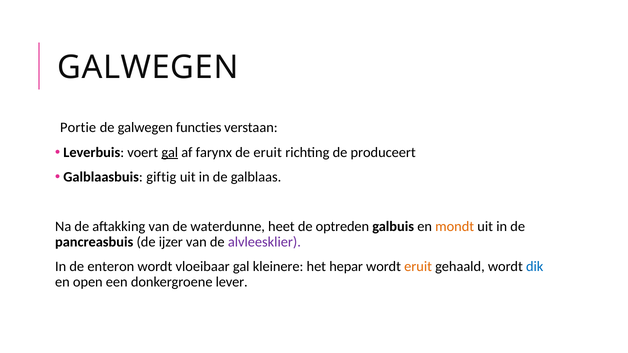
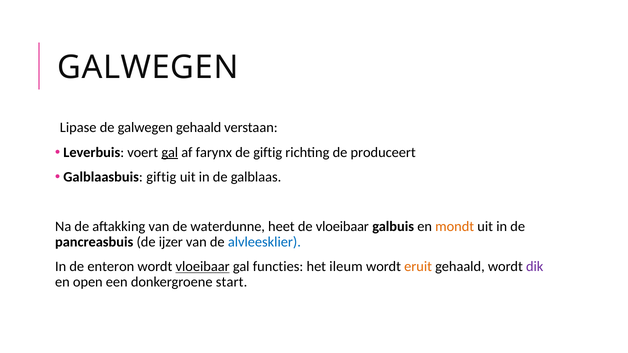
Portie: Portie -> Lipase (78, 128)
galwegen functies: functies -> gehaald (199, 128)
de eruit: eruit -> giftig (268, 152)
de optreden: optreden -> vloeibaar (342, 227)
alvleesklier colour: purple -> blue (264, 242)
vloeibaar underline: none -> present (203, 267)
kleinere: kleinere -> functies (278, 267)
hepar: hepar -> ileum (346, 267)
dik colour: blue -> purple (535, 267)
lever: lever -> start (232, 282)
